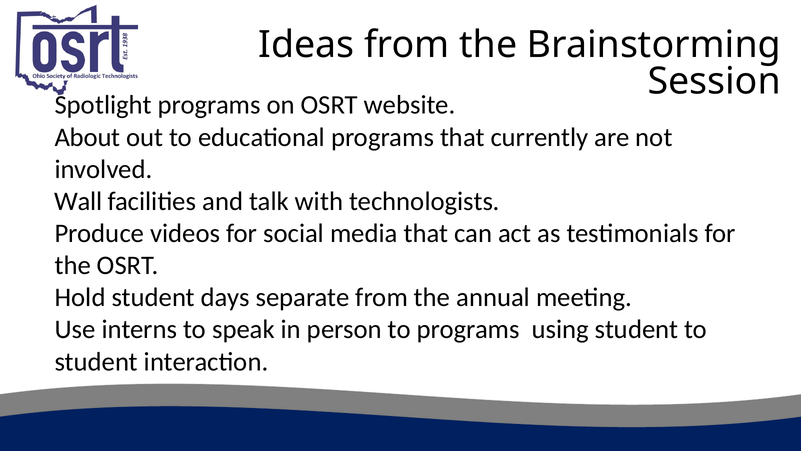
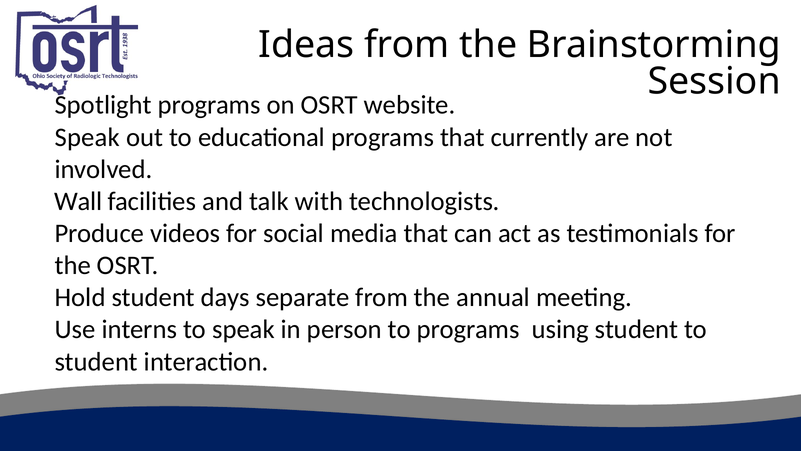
About: About -> Speak (87, 137)
